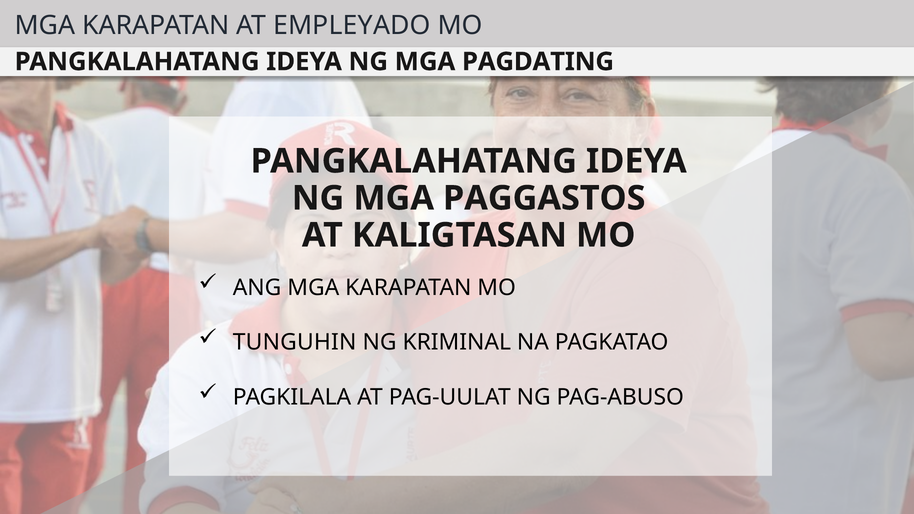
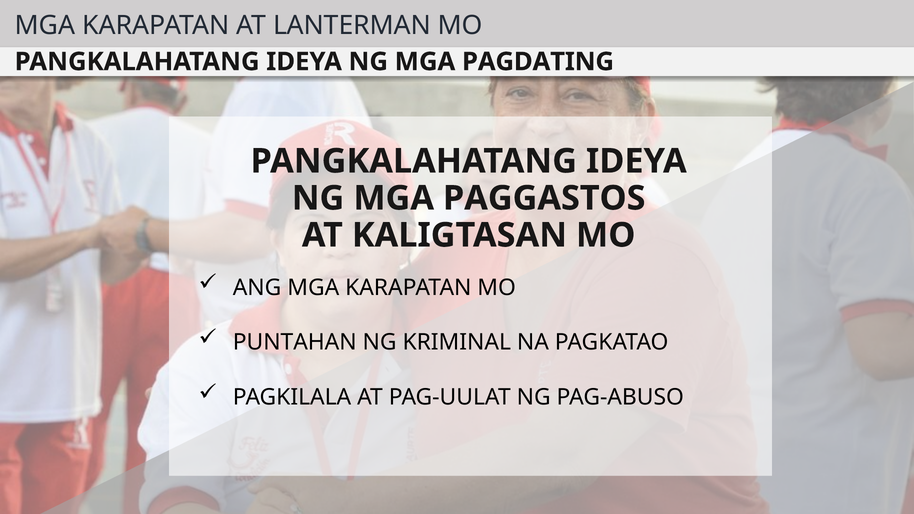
EMPLEYADO: EMPLEYADO -> LANTERMAN (352, 25)
TUNGUHIN: TUNGUHIN -> PUNTAHAN (295, 342)
